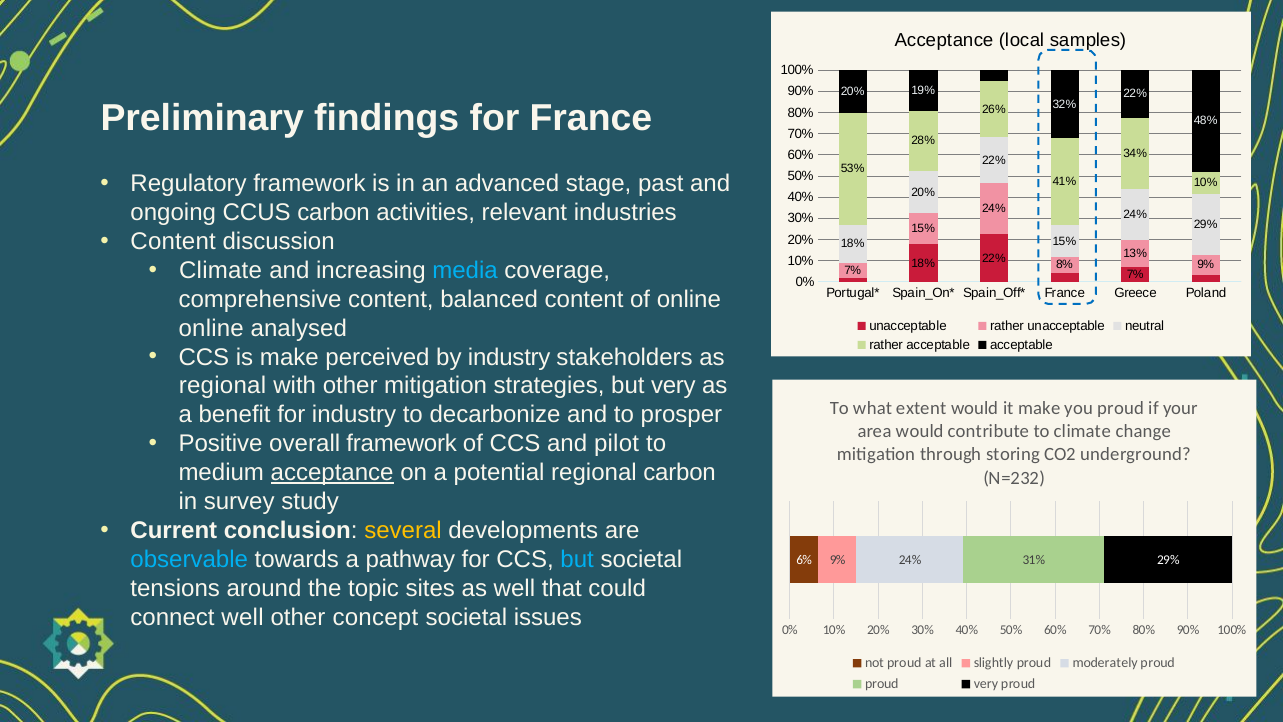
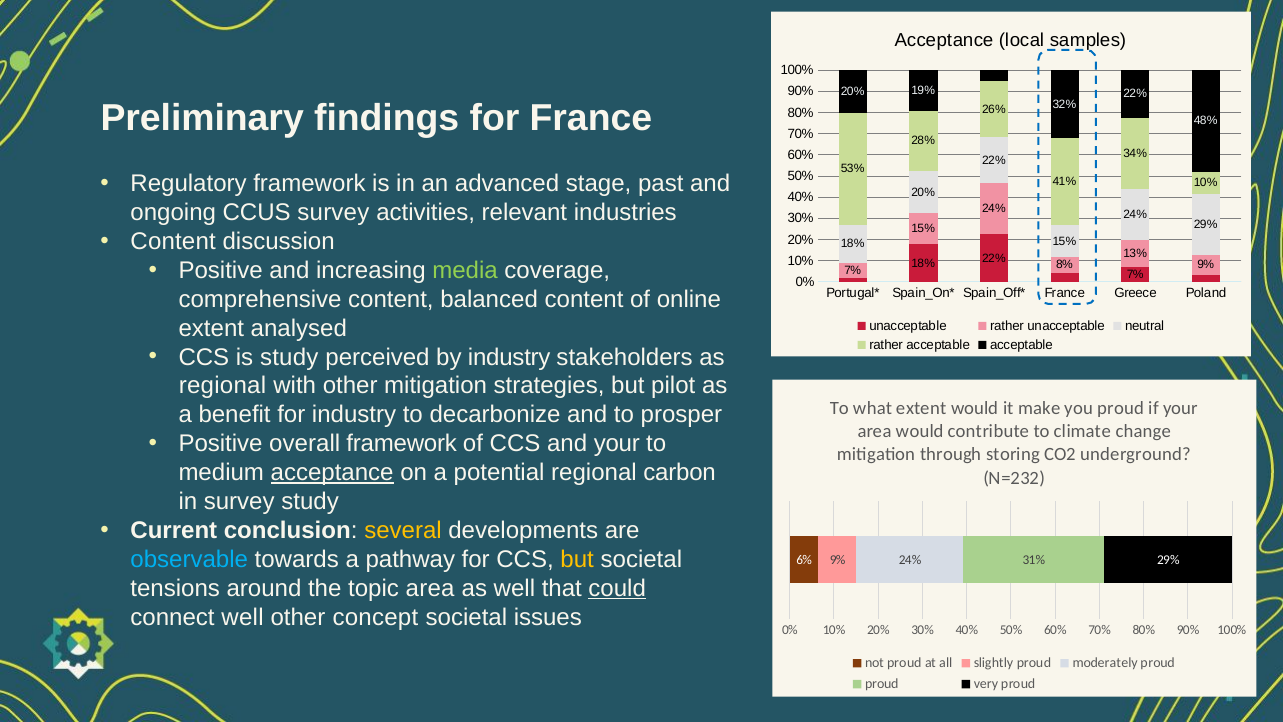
CCUS carbon: carbon -> survey (333, 213)
Climate: Climate -> Positive (221, 270)
media colour: light blue -> light green (465, 270)
online: online -> extent (211, 328)
is make: make -> study (289, 357)
but very: very -> pilot (673, 386)
and pilot: pilot -> your (617, 444)
but colour: light blue -> yellow (577, 559)
topic sites: sites -> area (430, 588)
could underline: none -> present (617, 588)
